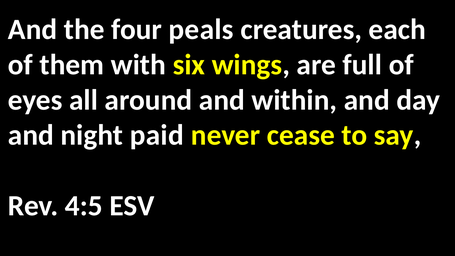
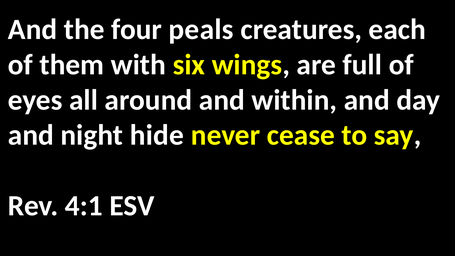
paid: paid -> hide (157, 135)
4:5: 4:5 -> 4:1 (84, 206)
